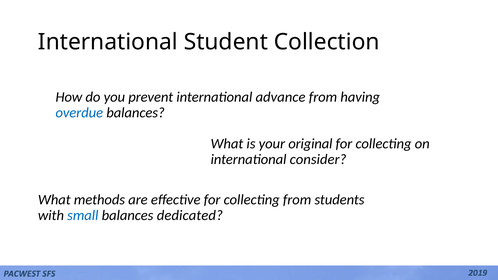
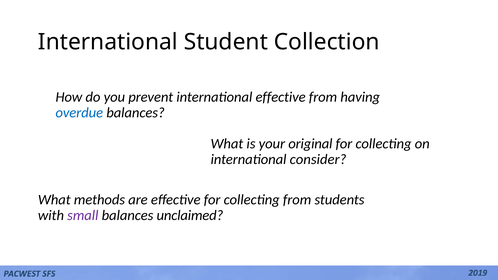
international advance: advance -> effective (281, 97)
small colour: blue -> purple (83, 216)
dedicated: dedicated -> unclaimed (190, 216)
